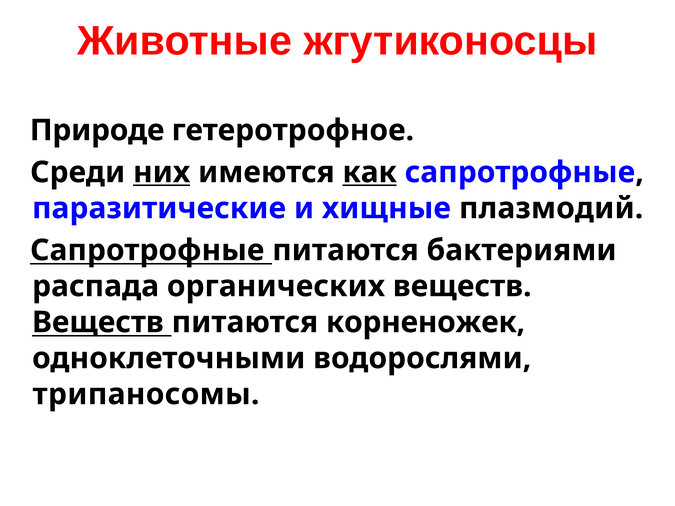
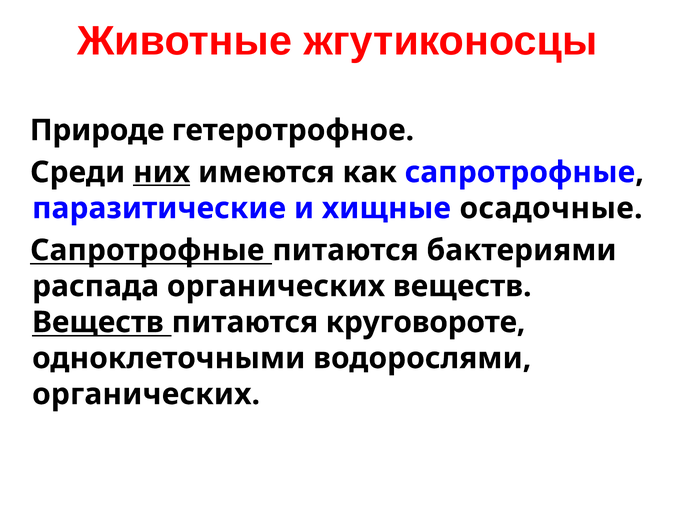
как underline: present -> none (370, 172)
плазмодий: плазмодий -> осадочные (551, 208)
корненожек: корненожек -> круговороте (425, 322)
трипаносомы: трипаносомы -> органических (146, 394)
